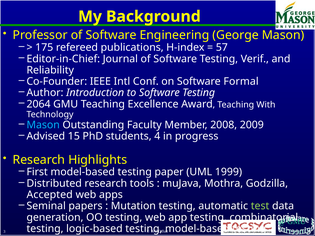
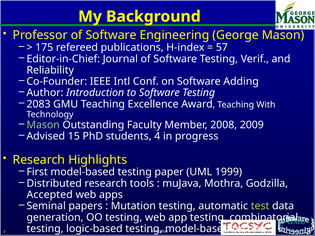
Formal: Formal -> Adding (241, 82)
2064: 2064 -> 2083 (39, 104)
Mason colour: light blue -> light green (43, 125)
